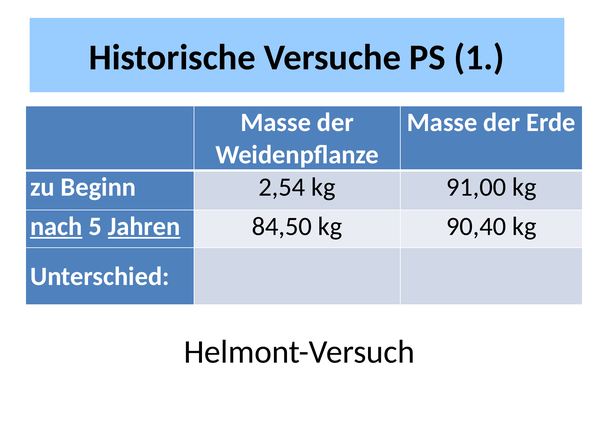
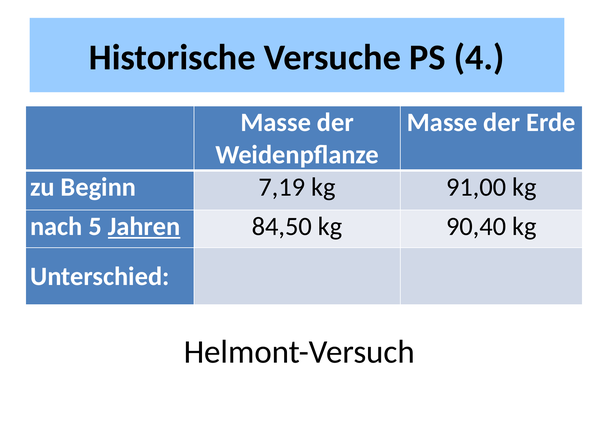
1: 1 -> 4 (479, 58)
2,54: 2,54 -> 7,19 (282, 187)
nach underline: present -> none (56, 226)
